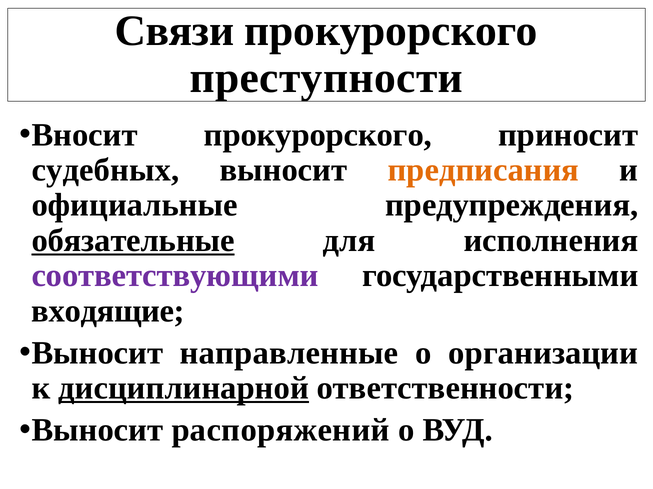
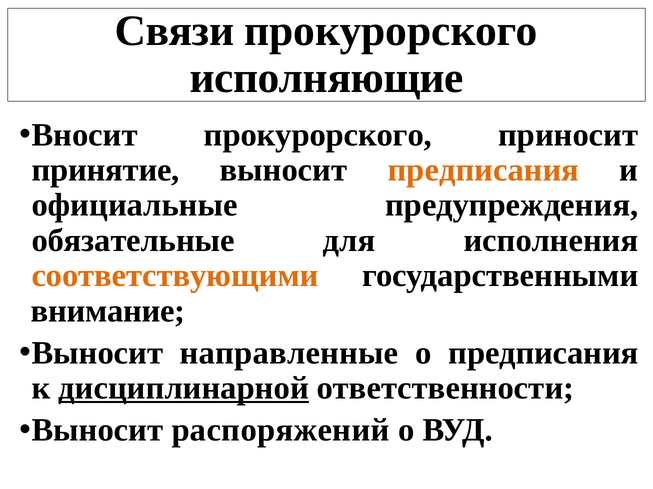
преступности: преступности -> исполняющие (327, 78)
судебных: судебных -> принятие (106, 170)
обязательные underline: present -> none (133, 241)
соответствующими colour: purple -> orange (175, 276)
входящие: входящие -> внимание (108, 311)
о организации: организации -> предписания (543, 353)
